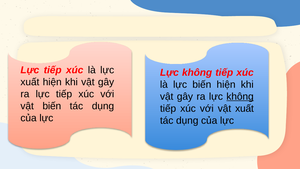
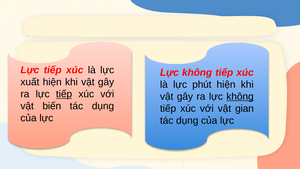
lực biến: biến -> phút (202, 84)
tiếp underline: none -> present (64, 94)
vật xuất: xuất -> gian (245, 108)
